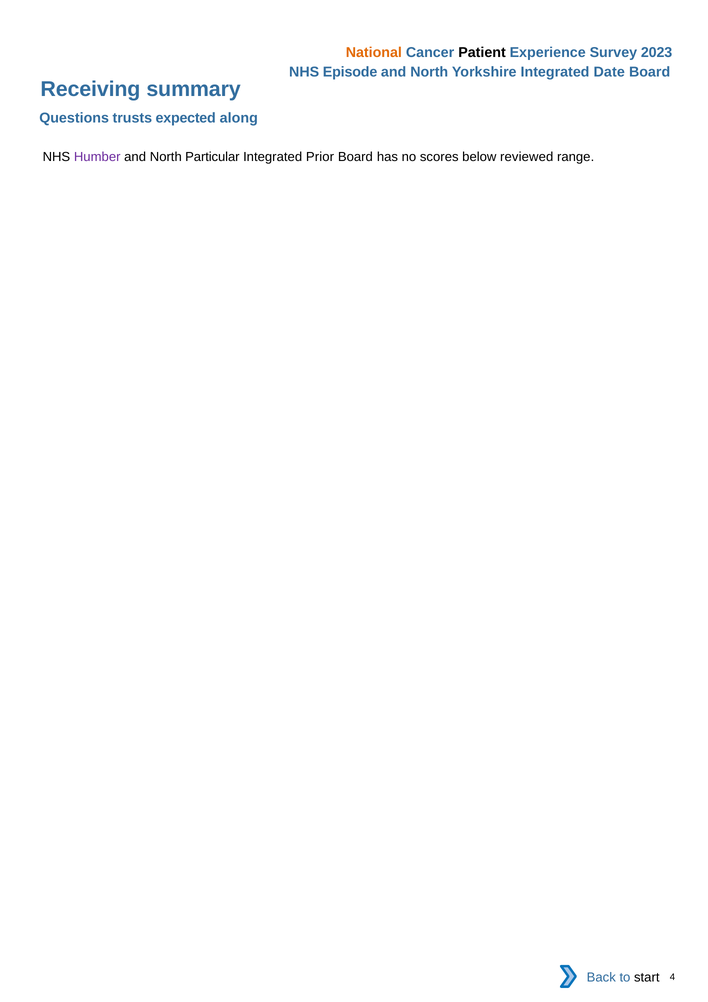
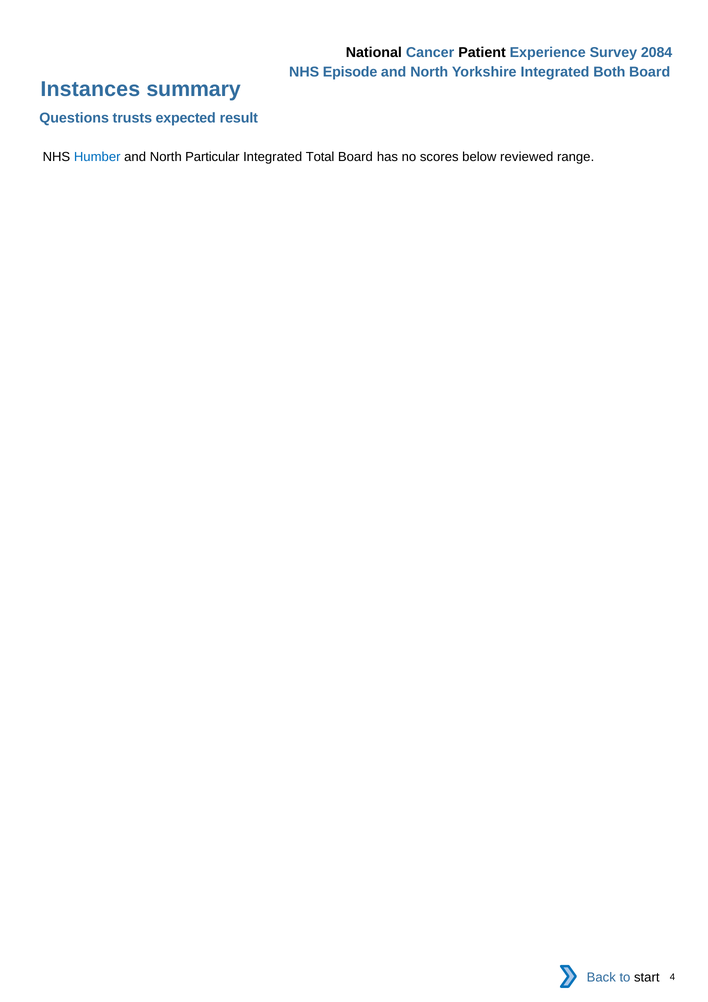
National colour: orange -> black (374, 53)
2023: 2023 -> 2084 (657, 53)
Date: Date -> Both (609, 72)
Receiving: Receiving -> Instances (90, 89)
along: along -> result (239, 118)
Humber colour: purple -> blue (97, 157)
Prior: Prior -> Total (320, 157)
